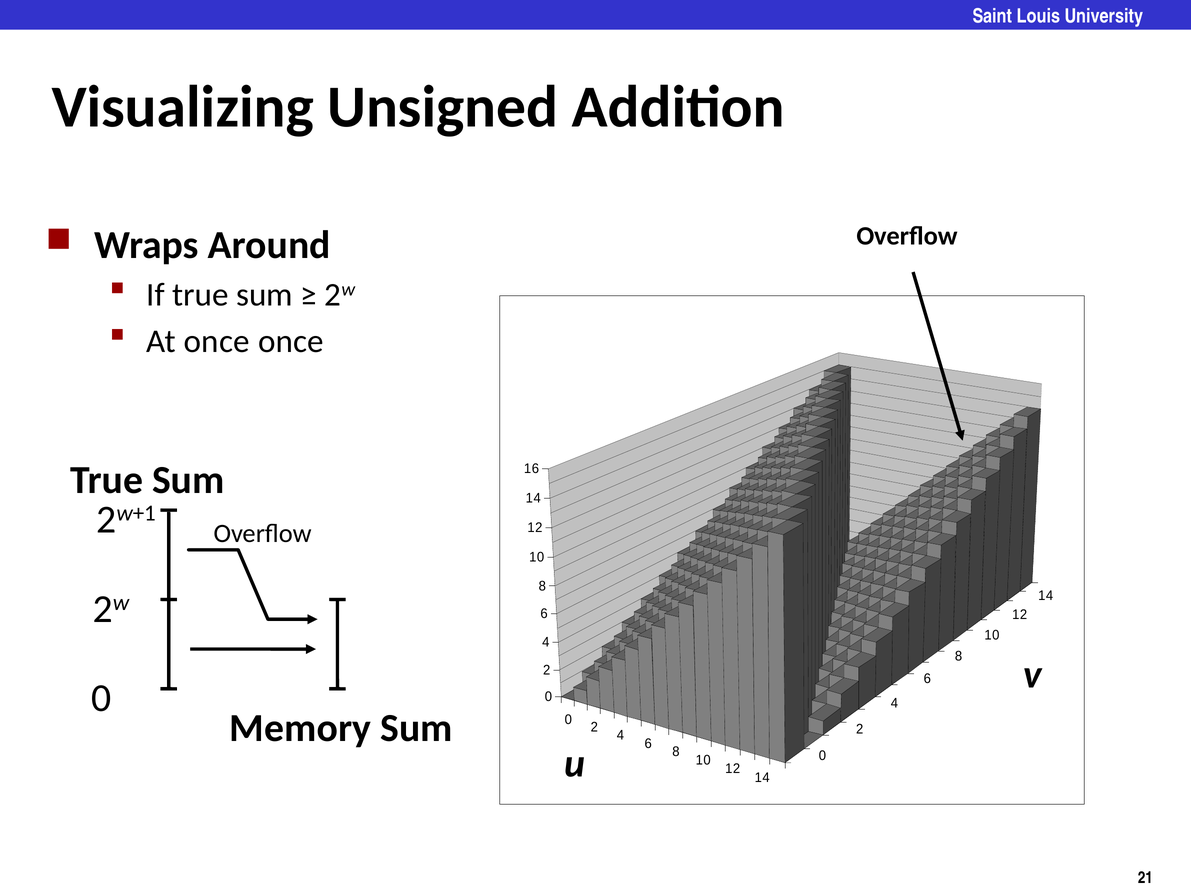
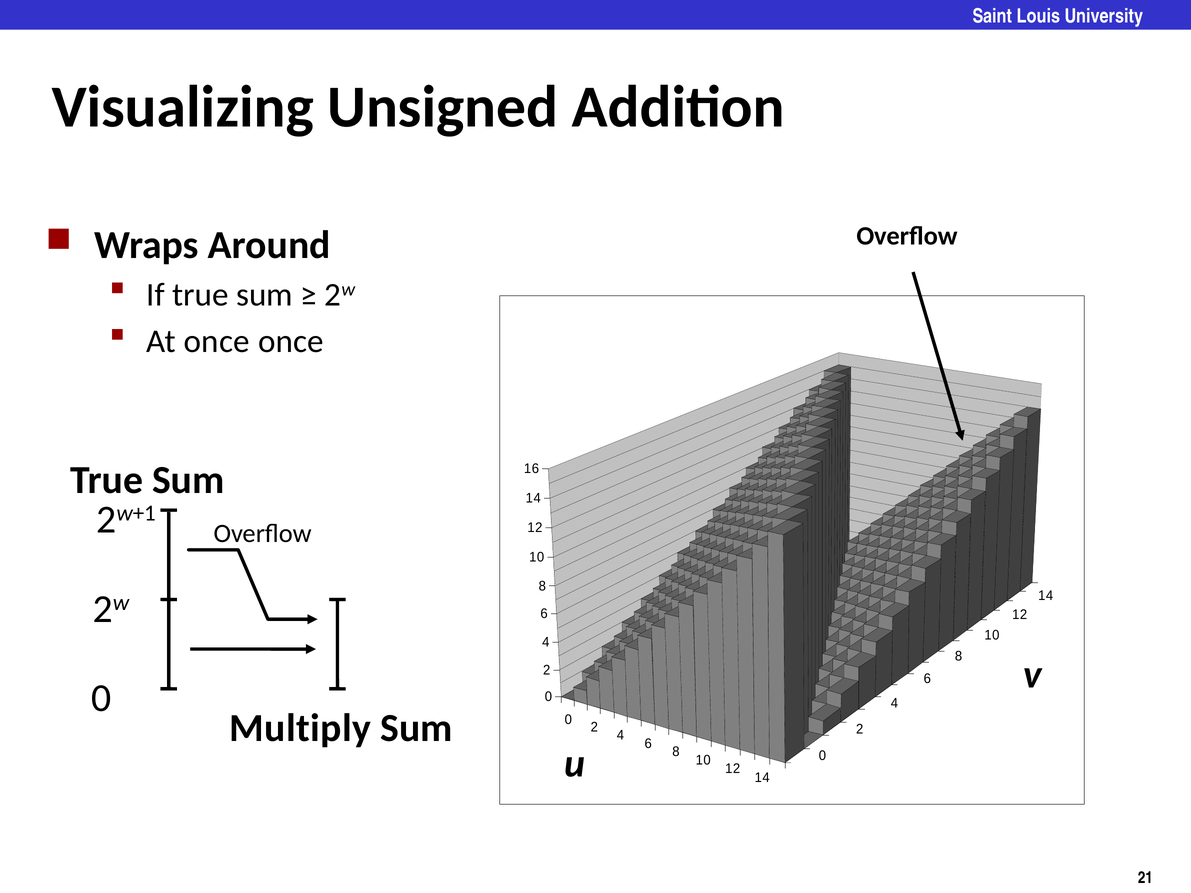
Memory: Memory -> Multiply (300, 728)
